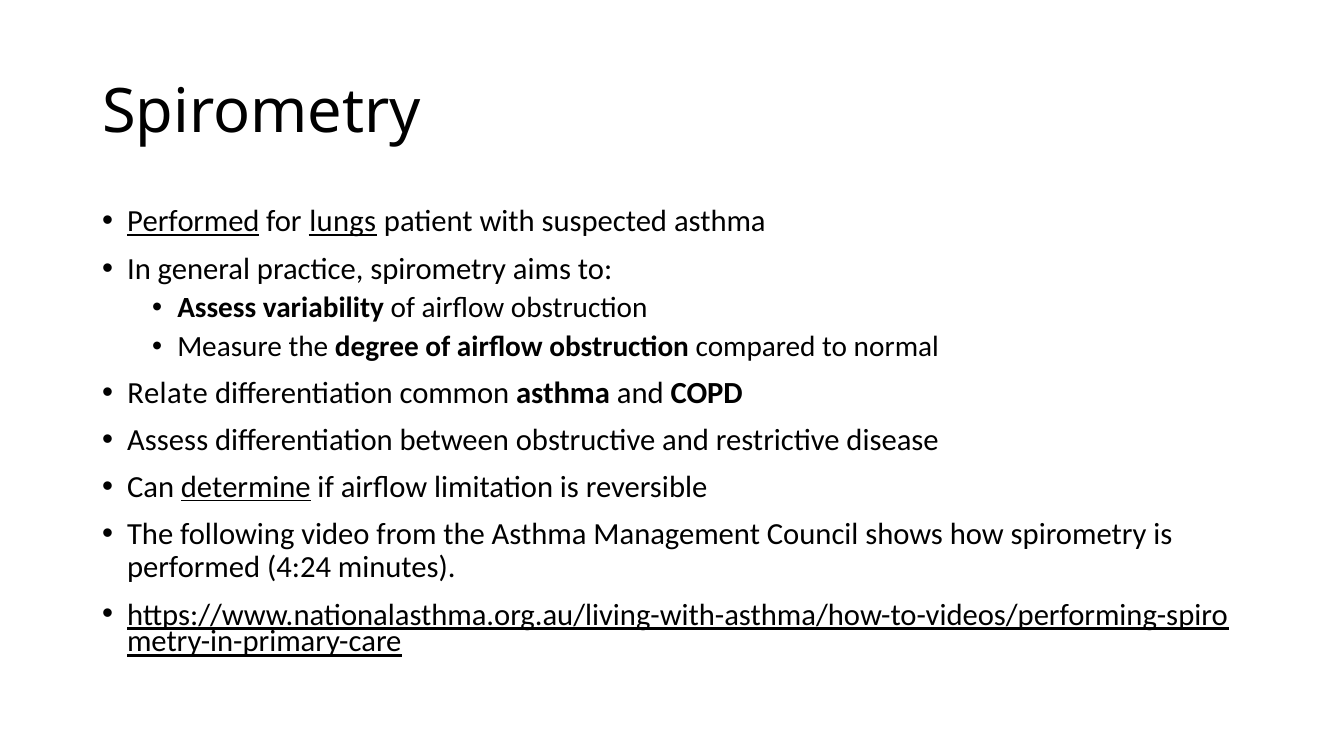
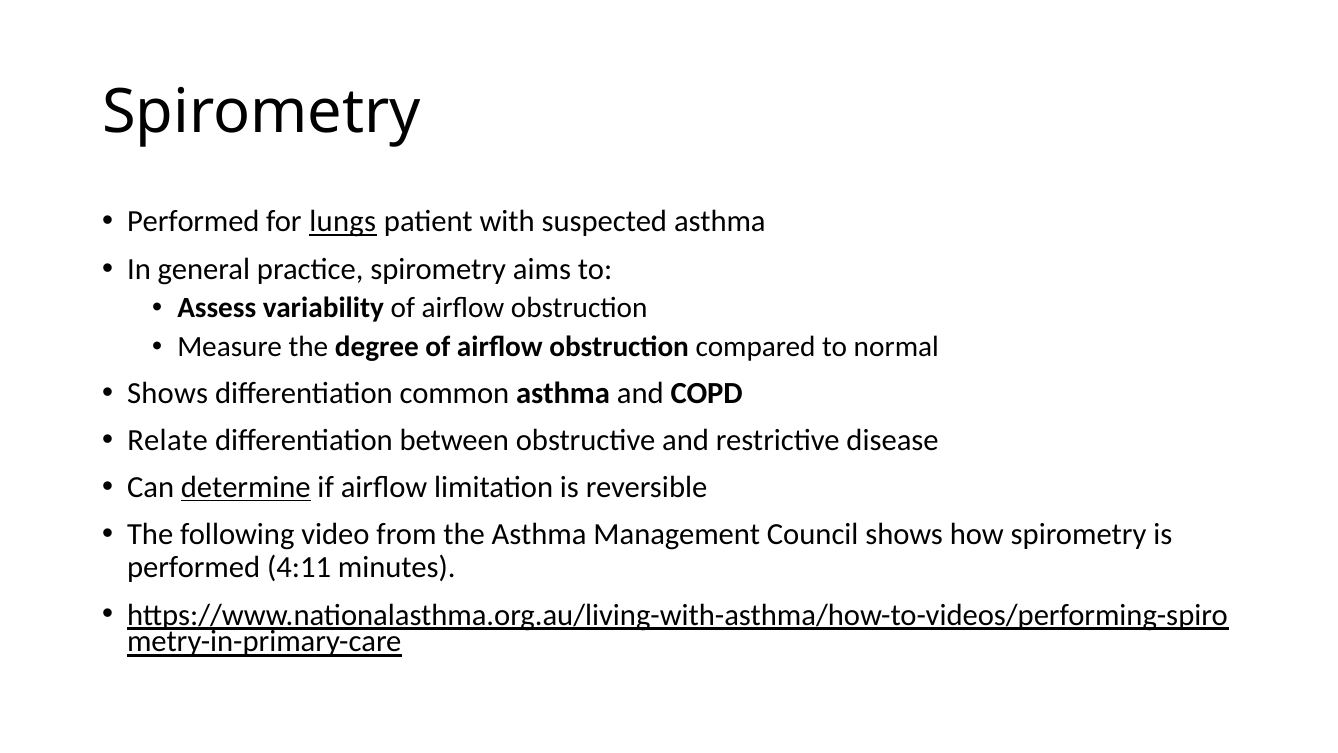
Performed underline: present -> none (193, 222)
Relate: Relate -> Shows (168, 393)
Assess: Assess -> Relate (168, 440)
4:24: 4:24 -> 4:11 (299, 567)
